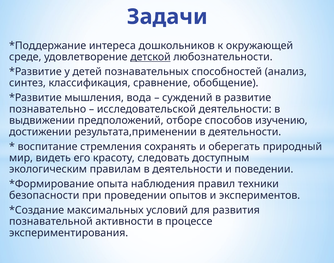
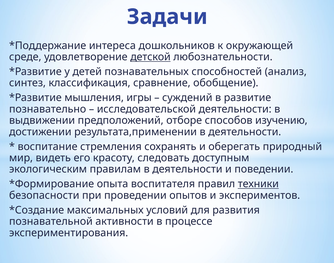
вода: вода -> игры (139, 98)
наблюдения: наблюдения -> воспитателя (163, 184)
техники underline: none -> present (258, 184)
